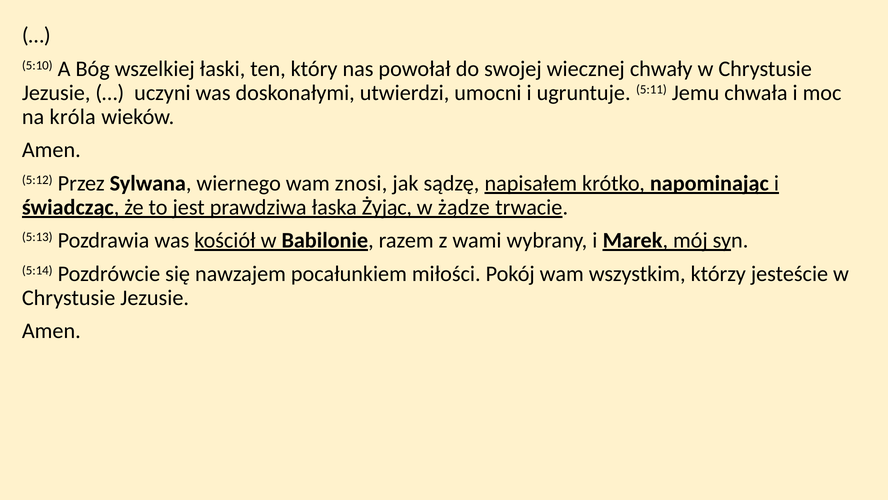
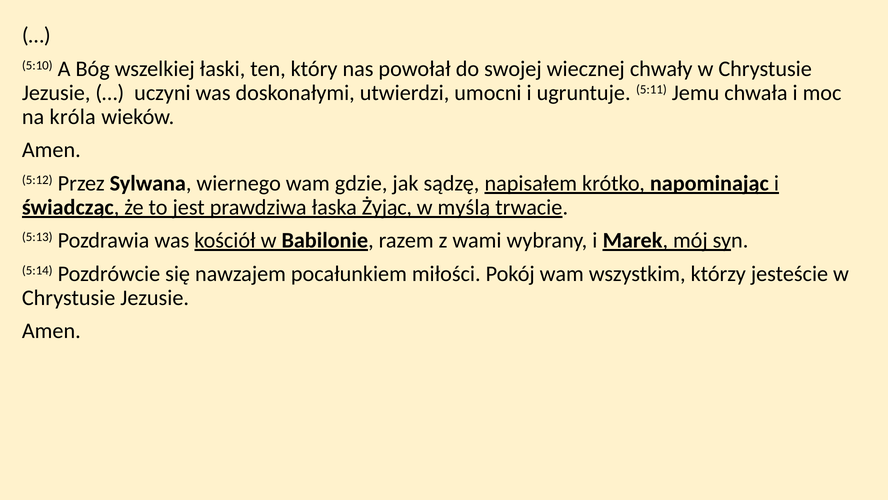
znosi: znosi -> gdzie (361, 183)
żądze: żądze -> myślą (464, 207)
